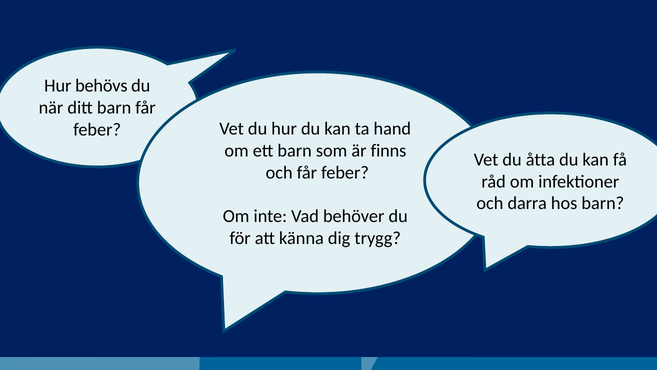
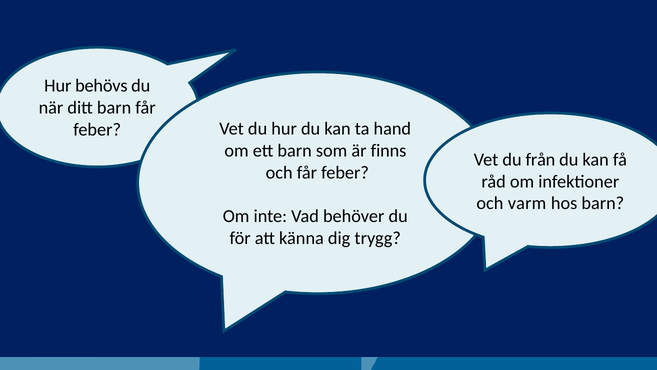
åtta: åtta -> från (540, 159)
darra: darra -> varm (527, 203)
